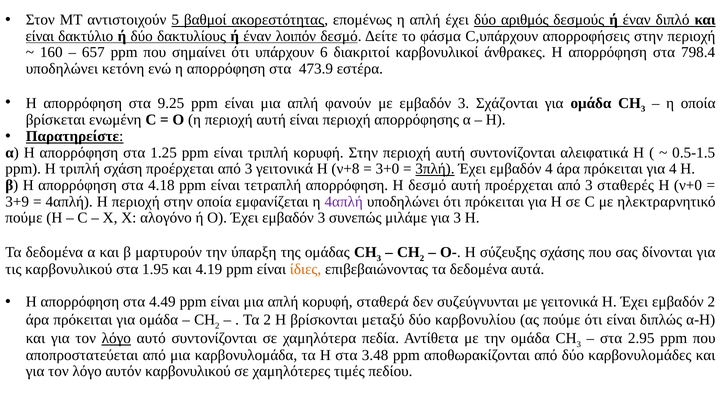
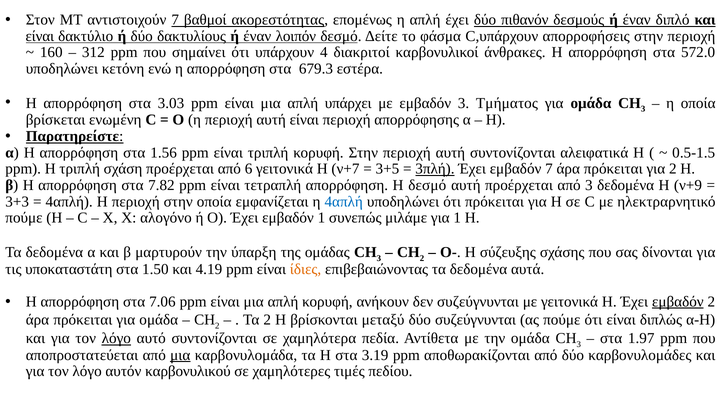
αντιστοιχούν 5: 5 -> 7 (175, 20)
αριθμός: αριθμός -> πιθανόν (525, 20)
657: 657 -> 312 (93, 52)
6: 6 -> 4 (324, 52)
798.4: 798.4 -> 572.0 (698, 52)
473.9: 473.9 -> 679.3 (316, 69)
9.25: 9.25 -> 3.03 (171, 103)
φανούν: φανούν -> υπάρχει (348, 103)
Σχάζονται: Σχάζονται -> Τμήματος (507, 103)
1.25: 1.25 -> 1.56 (164, 153)
σχάση προέρχεται από 3: 3 -> 6 (249, 169)
ν+8: ν+8 -> ν+7 (345, 169)
3+0: 3+0 -> 3+5 (387, 169)
εμβαδόν 4: 4 -> 7 (549, 169)
για 4: 4 -> 2 (673, 169)
4.18: 4.18 -> 7.82 (161, 185)
3 σταθερές: σταθερές -> δεδομένα (626, 185)
ν+0: ν+0 -> ν+9 (688, 185)
3+9: 3+9 -> 3+3 (17, 202)
4απλή colour: purple -> blue (344, 202)
Έχει εμβαδόν 3: 3 -> 1 (321, 218)
για 3: 3 -> 1 (457, 218)
τις καρβονυλικού: καρβονυλικού -> υποκαταστάτη (69, 269)
1.95: 1.95 -> 1.50 (155, 269)
4.49: 4.49 -> 7.06 (162, 302)
σταθερά: σταθερά -> ανήκουν (383, 302)
εμβαδόν underline: none -> present (678, 302)
δύο καρβονυλίου: καρβονυλίου -> συζεύγνυνται (475, 320)
2.95: 2.95 -> 1.97 (641, 339)
μια underline: none -> present (180, 355)
3.48: 3.48 -> 3.19 (375, 355)
